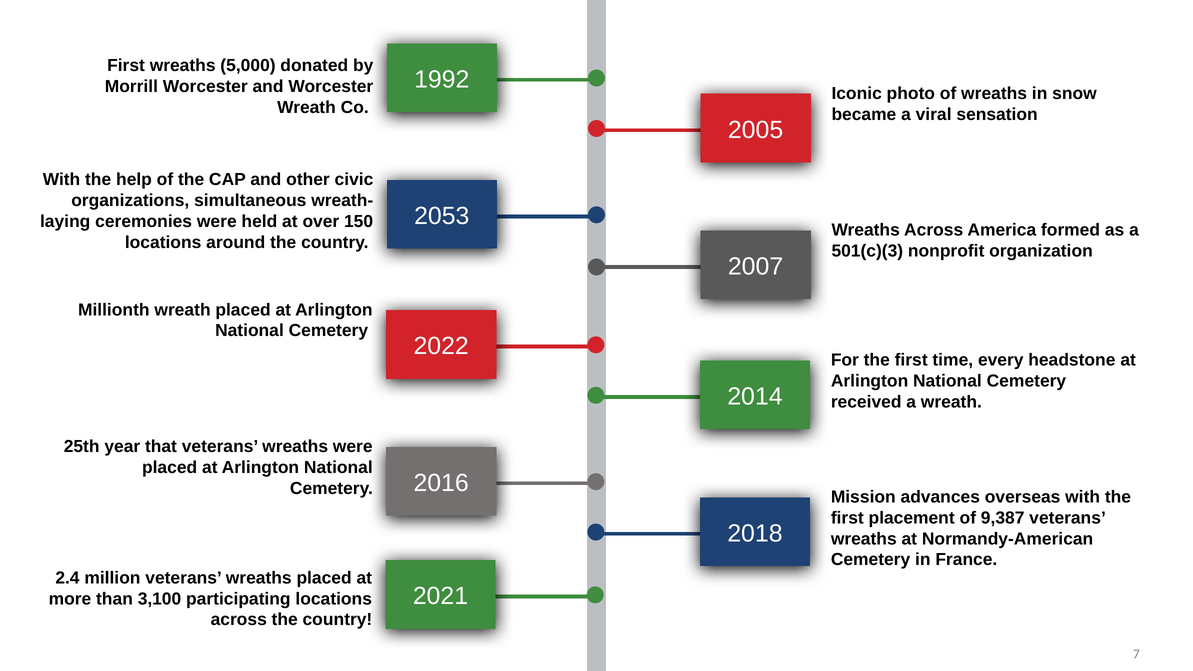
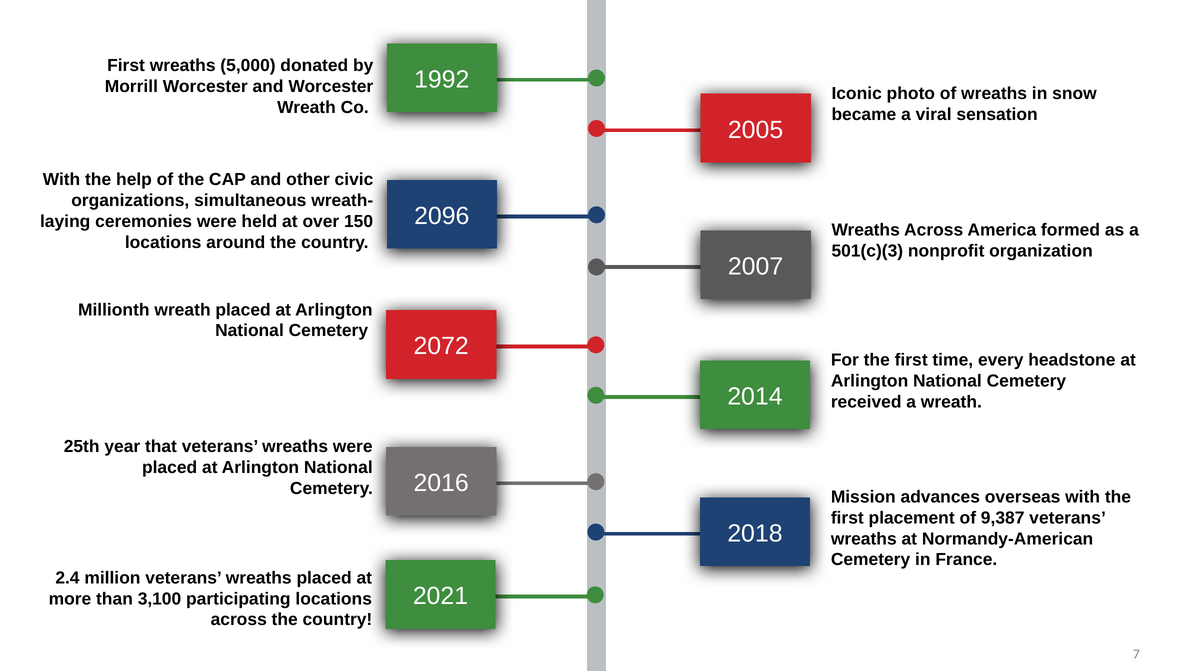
2053: 2053 -> 2096 (442, 216)
2022: 2022 -> 2072 (441, 346)
